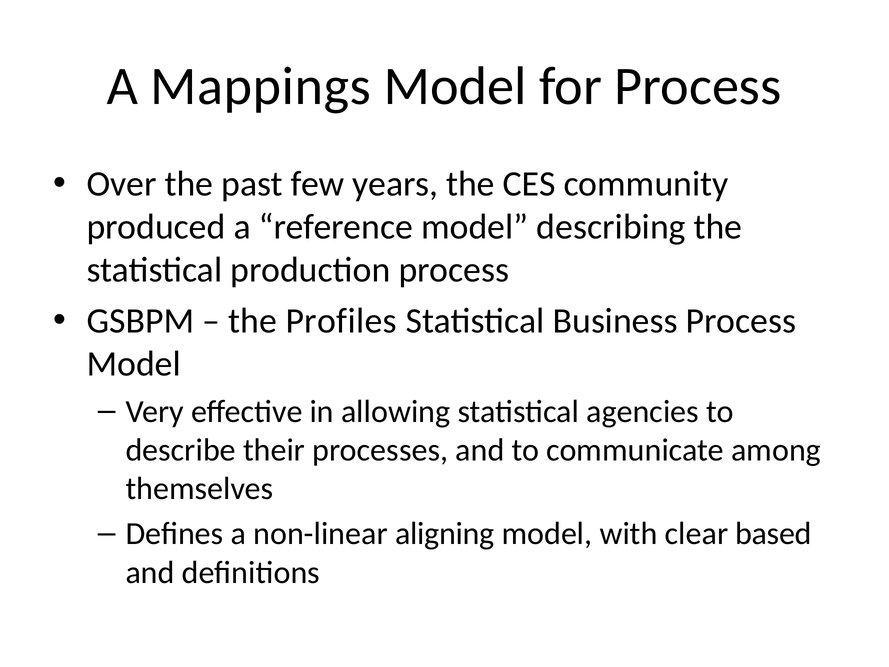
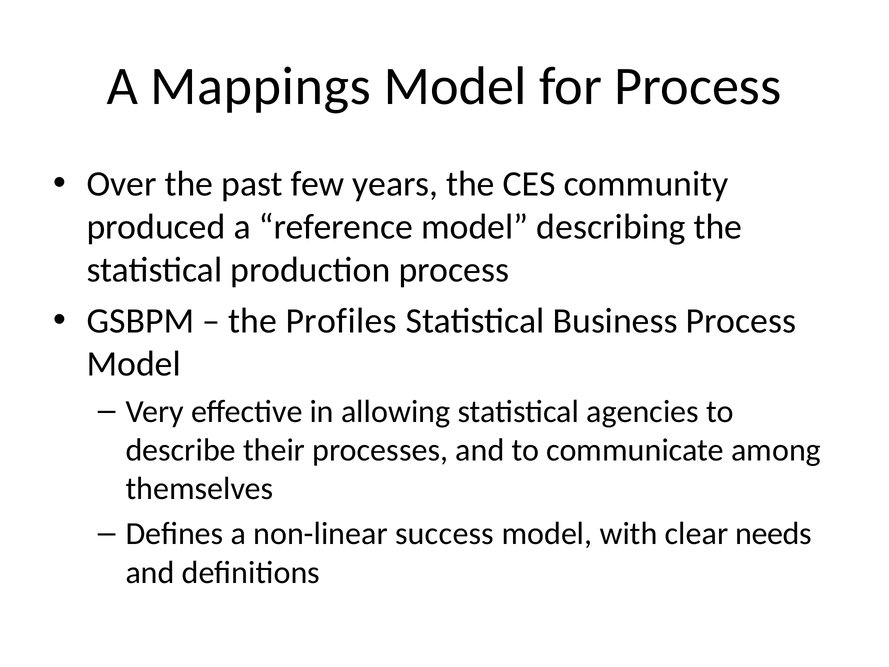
aligning: aligning -> success (445, 534)
based: based -> needs (774, 534)
